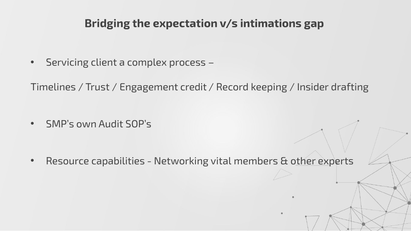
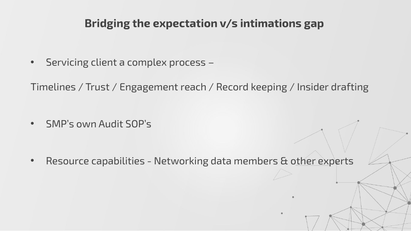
credit: credit -> reach (193, 87)
vital: vital -> data (221, 161)
